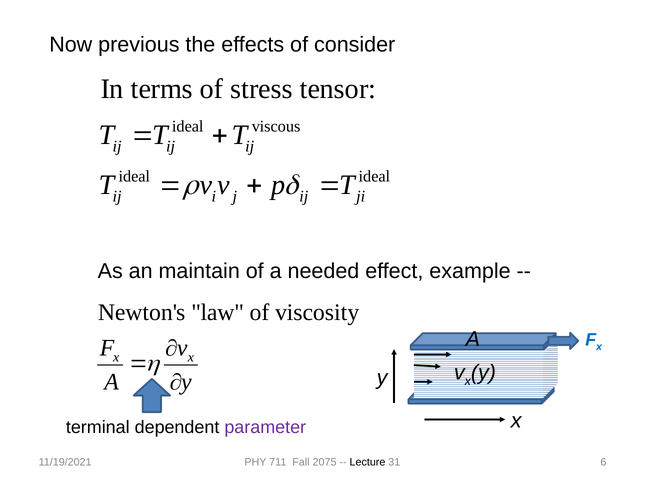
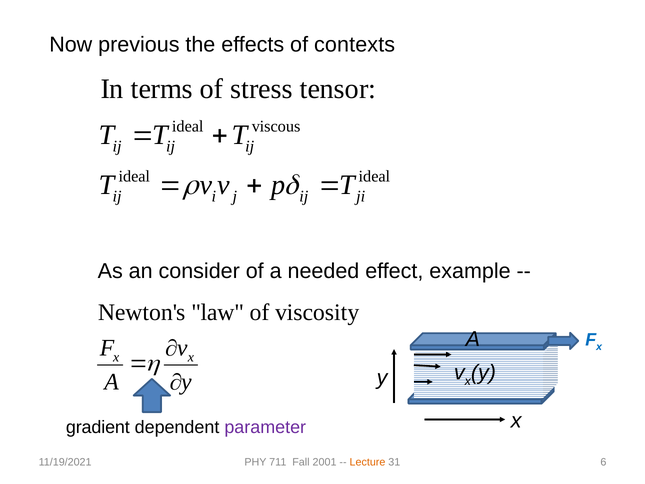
consider: consider -> contexts (355, 44)
maintain: maintain -> consider (199, 271)
terminal: terminal -> gradient (98, 427)
2075: 2075 -> 2001 (325, 462)
Lecture colour: black -> orange (368, 462)
